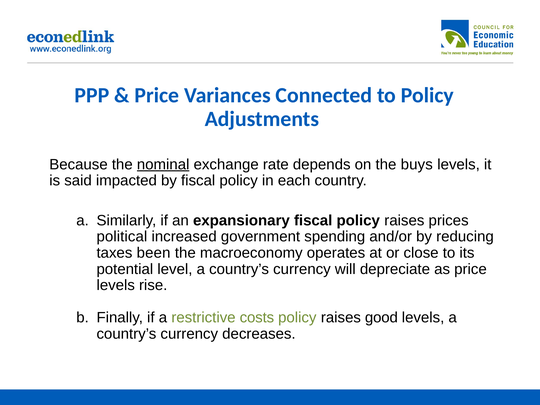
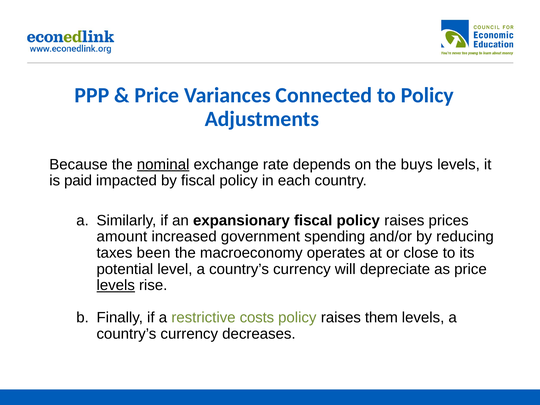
said: said -> paid (78, 181)
political: political -> amount (122, 237)
levels underline: none -> present (116, 285)
good: good -> them (381, 318)
